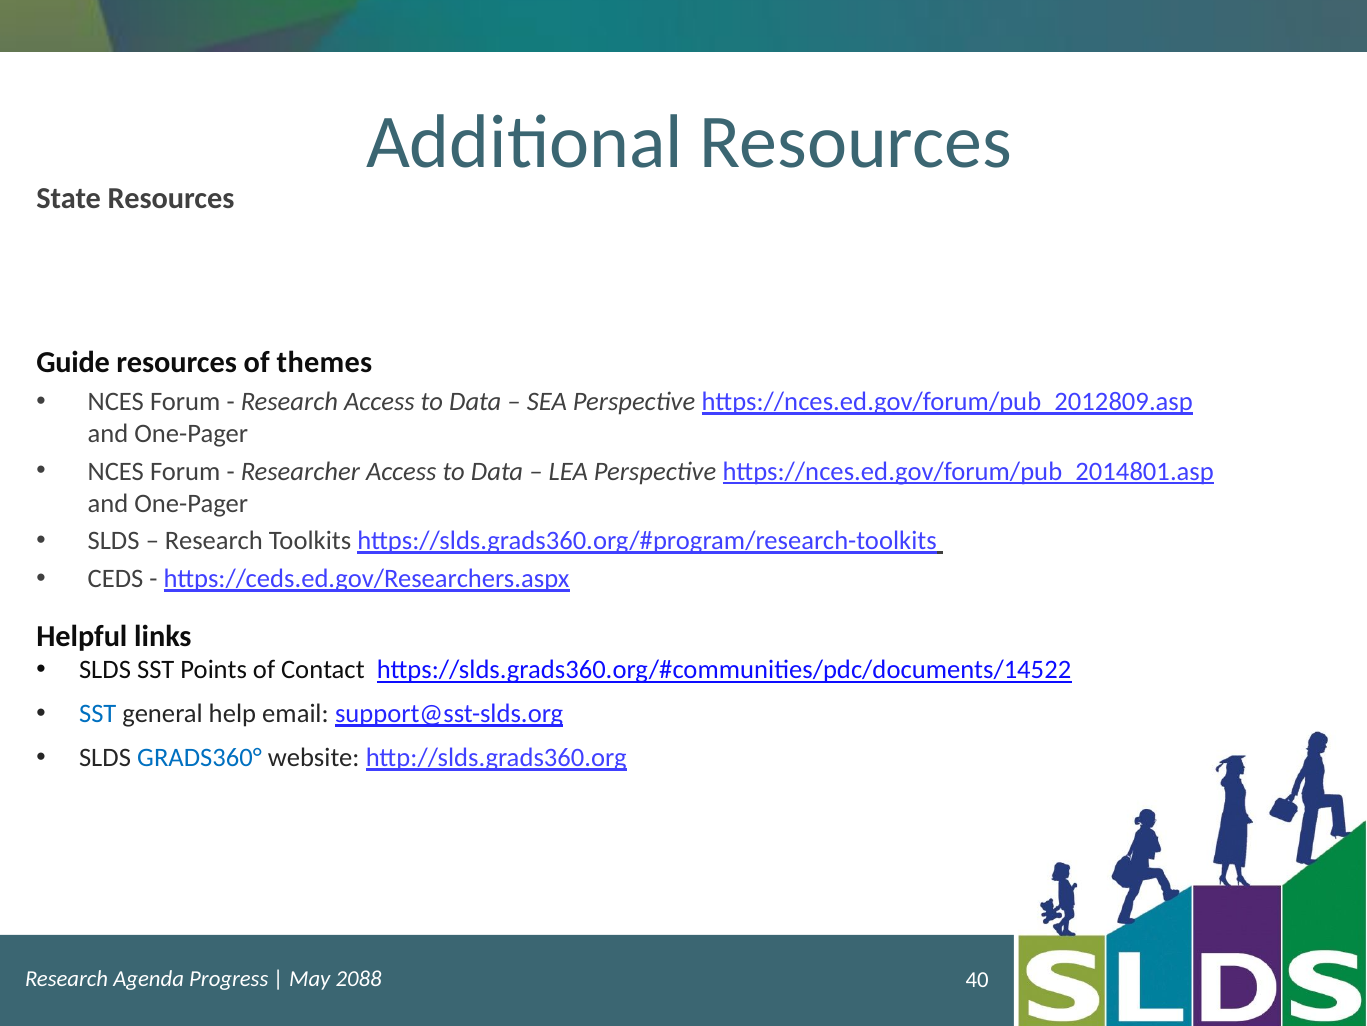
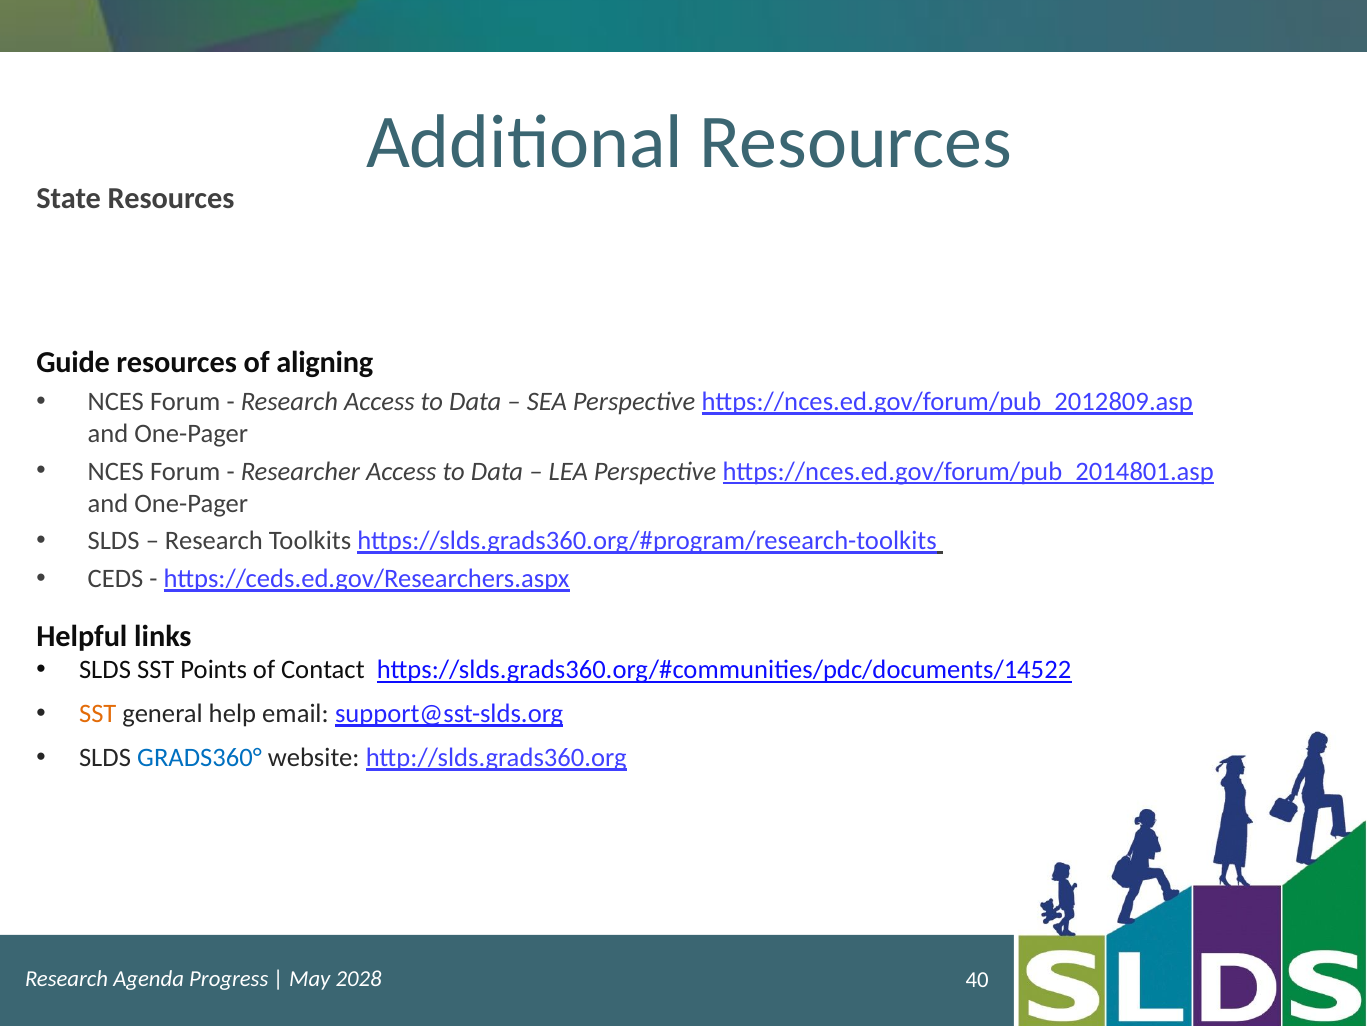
themes: themes -> aligning (325, 362)
SST colour: blue -> orange (98, 713)
2088: 2088 -> 2028 (359, 978)
